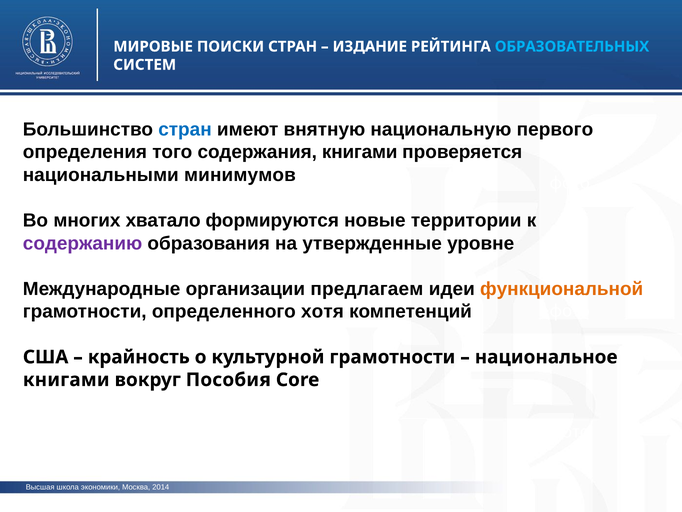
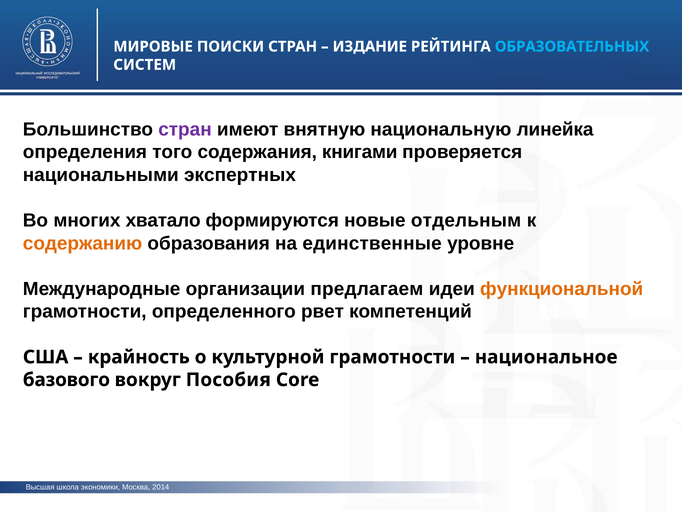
стран colour: blue -> purple (185, 129)
первого: первого -> линейка (555, 129)
минимумов: минимумов -> экспертных (240, 175)
территории: территории -> отдельным (466, 220)
содержанию colour: purple -> orange (83, 243)
утвержденные: утвержденные -> единственные (372, 243)
хотя: хотя -> рвет (322, 311)
книгами: книгами -> базового (66, 379)
